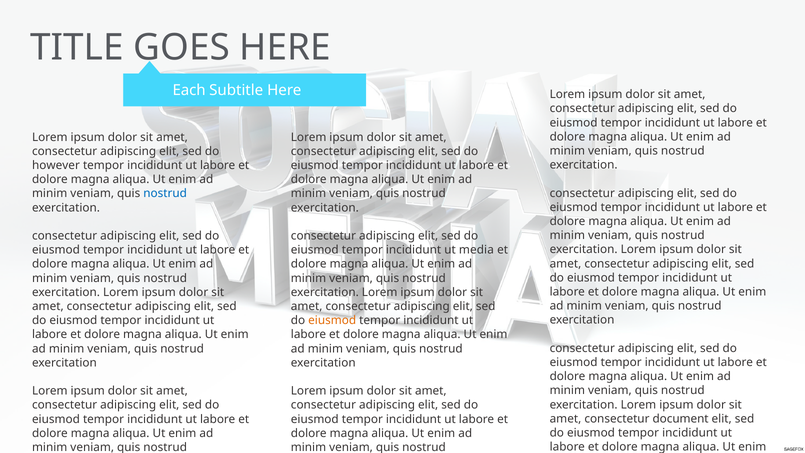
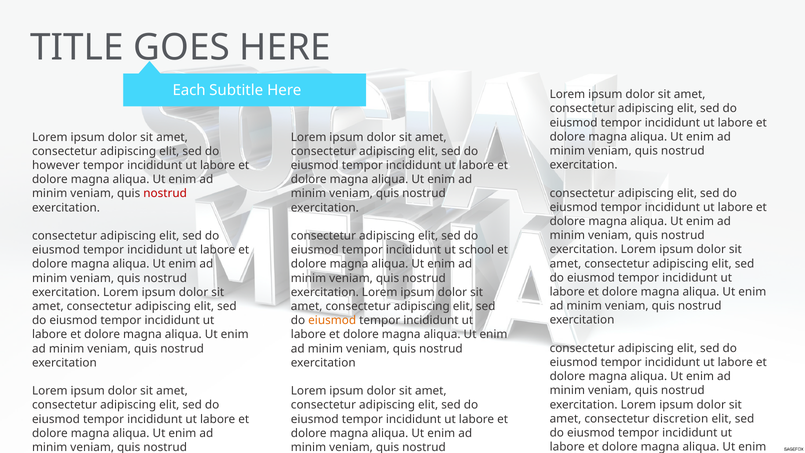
nostrud colour: blue -> red (165, 193)
media: media -> school (477, 250)
document: document -> discretion (680, 419)
